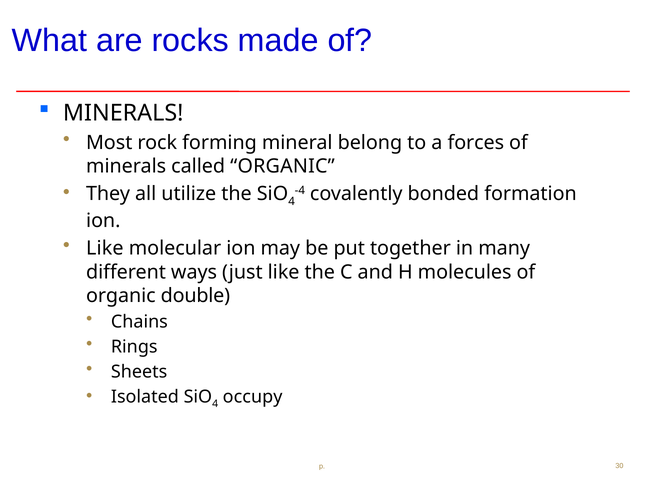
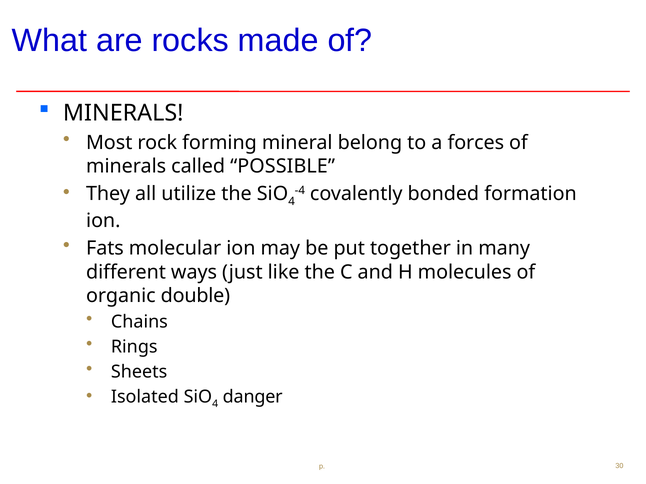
called ORGANIC: ORGANIC -> POSSIBLE (283, 166)
Like: Like -> Fats (105, 249)
occupy: occupy -> danger (253, 397)
